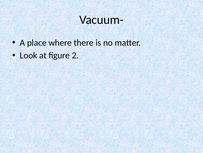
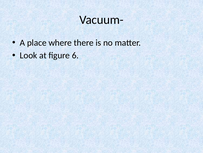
2: 2 -> 6 (75, 55)
